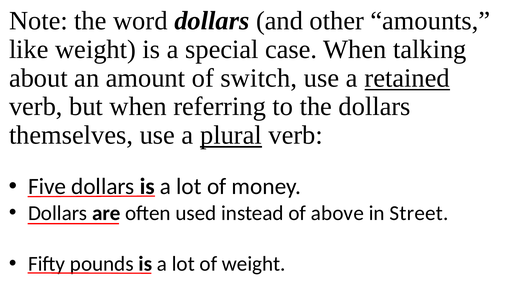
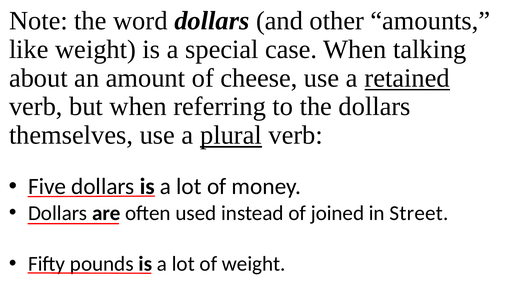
switch: switch -> cheese (259, 78)
above: above -> joined (337, 213)
